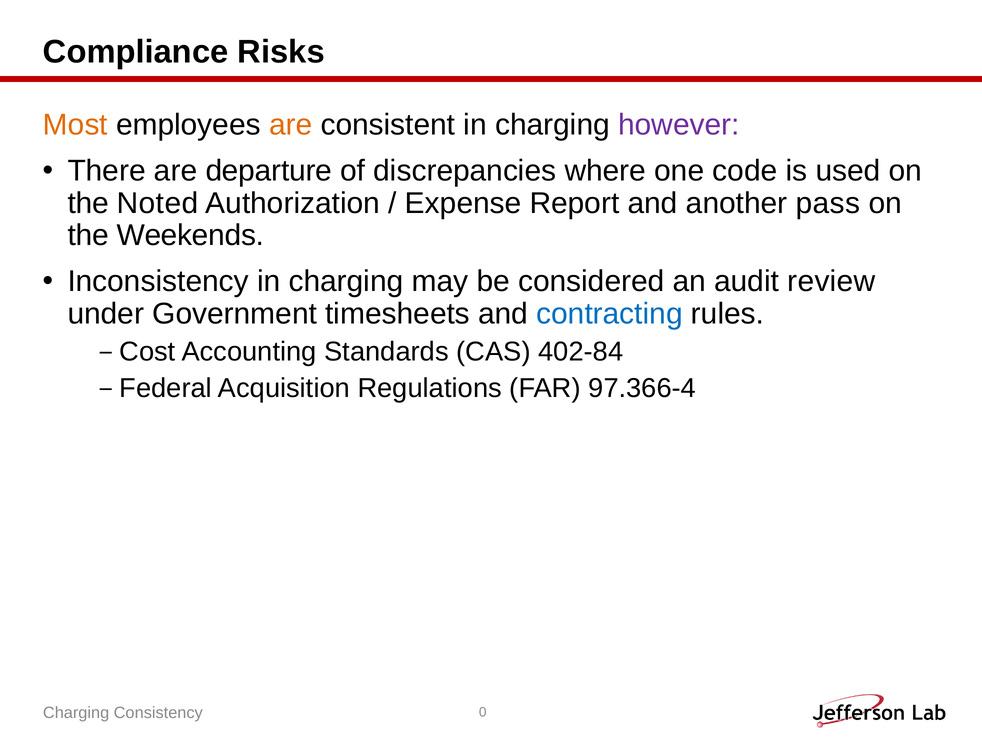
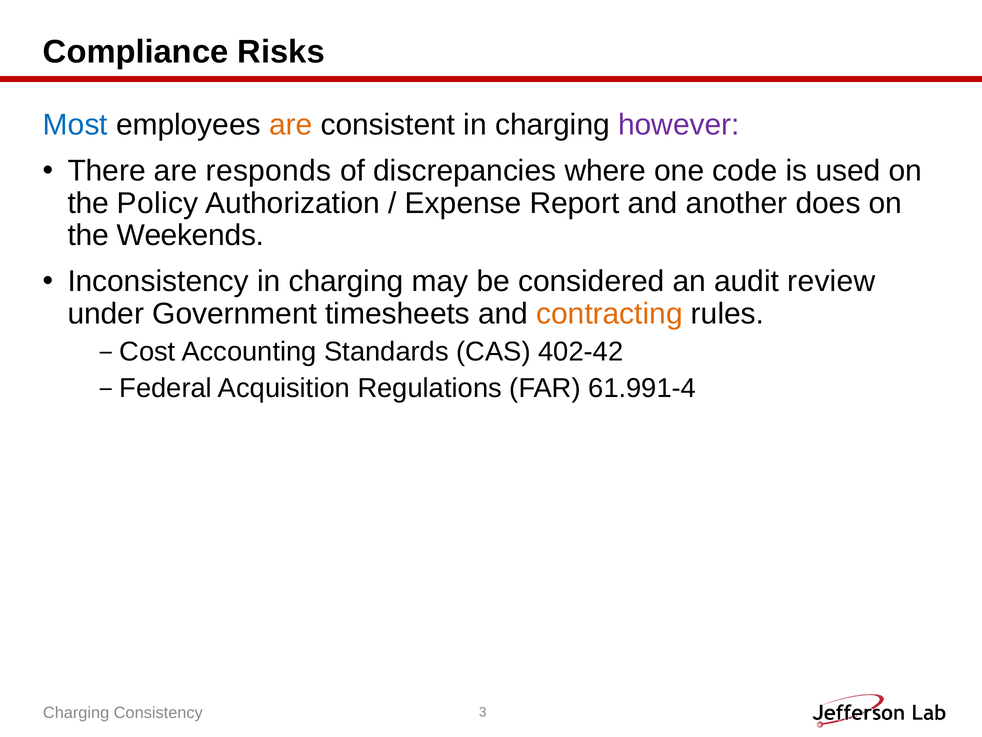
Most colour: orange -> blue (75, 125)
departure: departure -> responds (269, 171)
Noted: Noted -> Policy (158, 203)
pass: pass -> does (828, 203)
contracting colour: blue -> orange (609, 314)
402-84: 402-84 -> 402-42 (581, 352)
97.366-4: 97.366-4 -> 61.991-4 (642, 388)
0: 0 -> 3 (483, 712)
